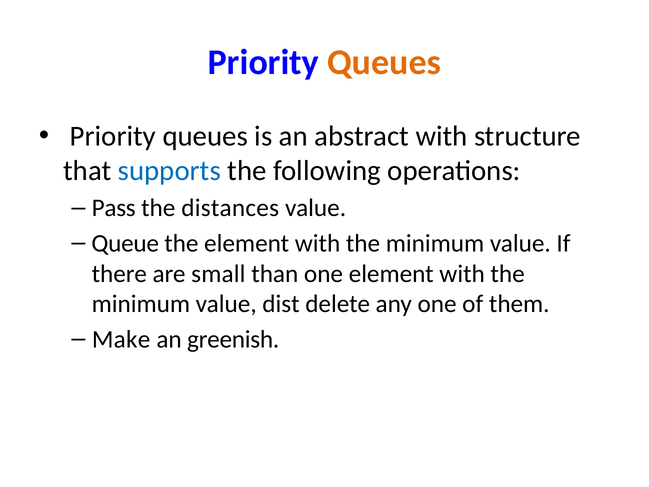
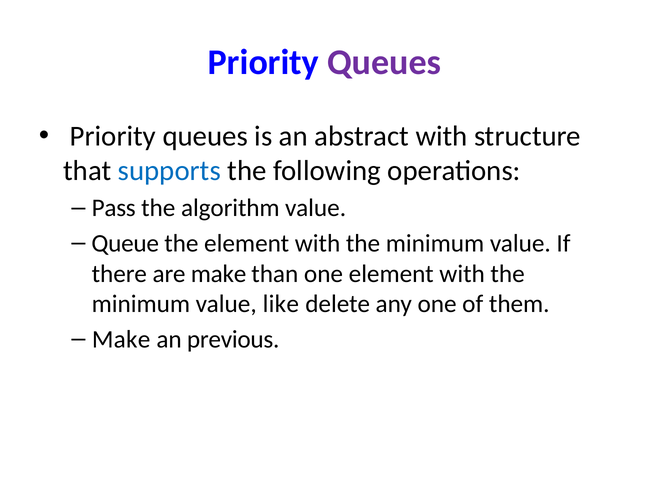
Queues colour: orange -> purple (384, 63)
distances: distances -> algorithm (230, 208)
are small: small -> make (219, 274)
dist: dist -> like (281, 304)
greenish: greenish -> previous (233, 339)
